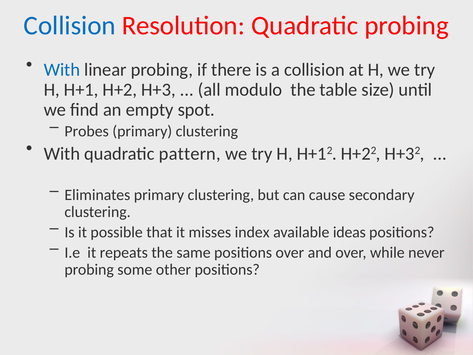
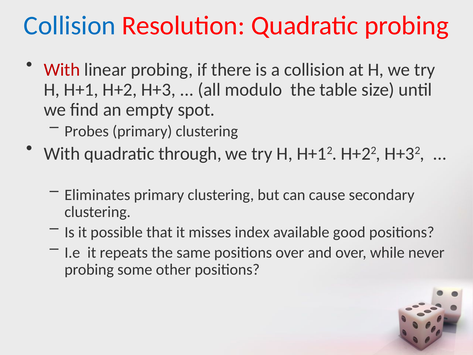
With colour: blue -> red (62, 70)
pattern: pattern -> through (190, 154)
ideas: ideas -> good (349, 232)
